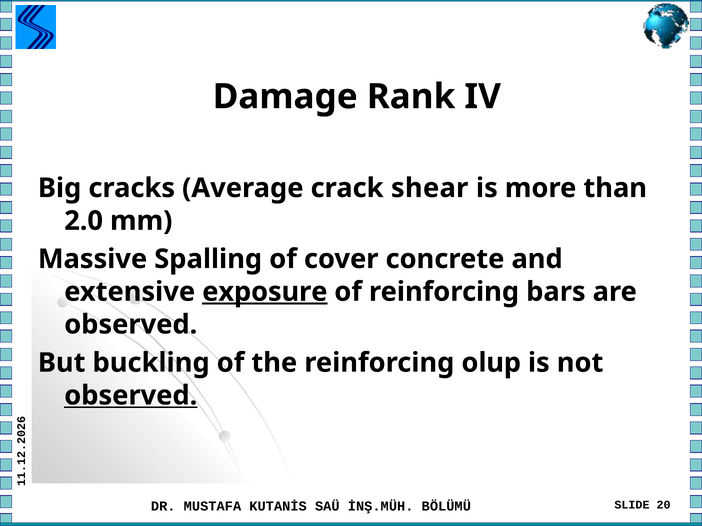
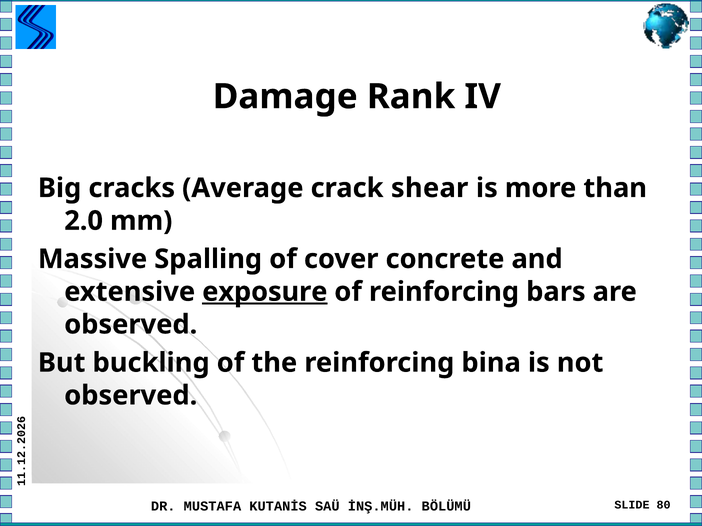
olup: olup -> bina (491, 363)
observed underline: present -> none (131, 396)
20: 20 -> 80 (664, 505)
